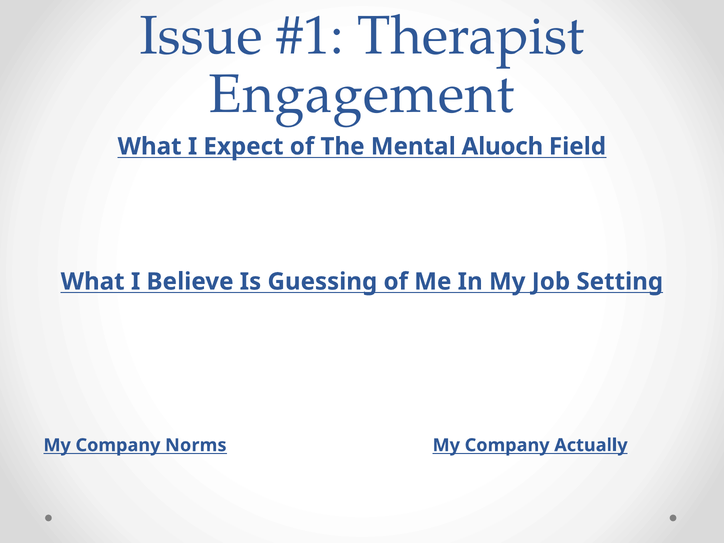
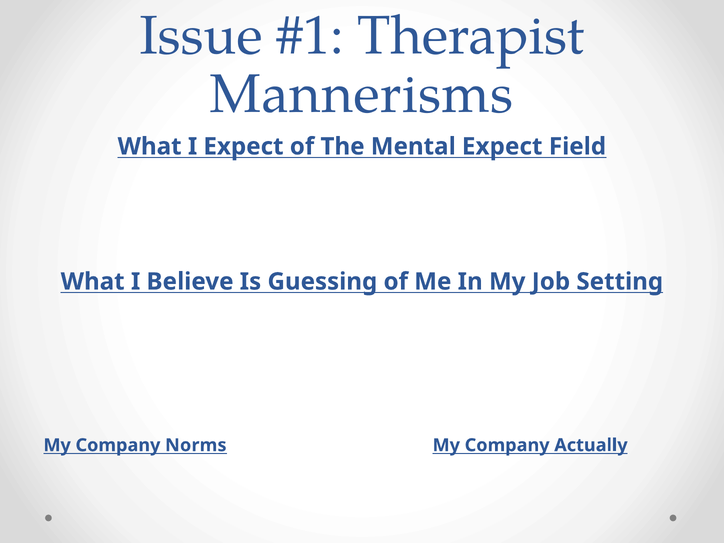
Engagement: Engagement -> Mannerisms (362, 94)
Mental Aluoch: Aluoch -> Expect (502, 146)
